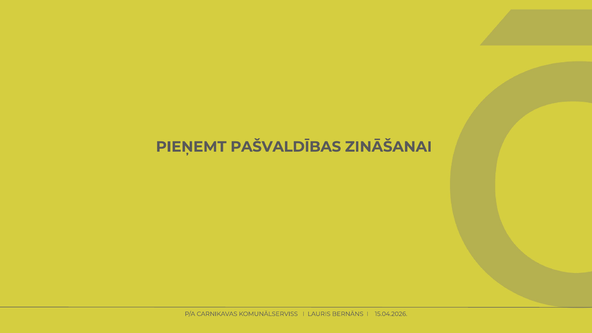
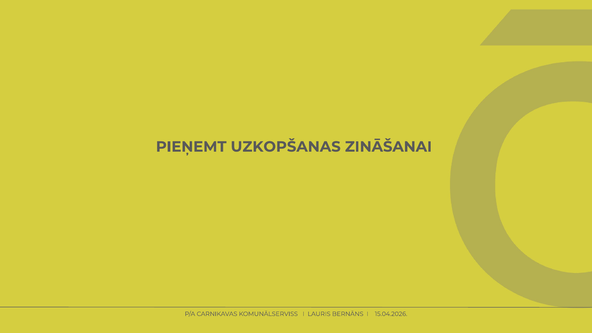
PAŠVALDĪBAS: PAŠVALDĪBAS -> UZKOPŠANAS (286, 147)
